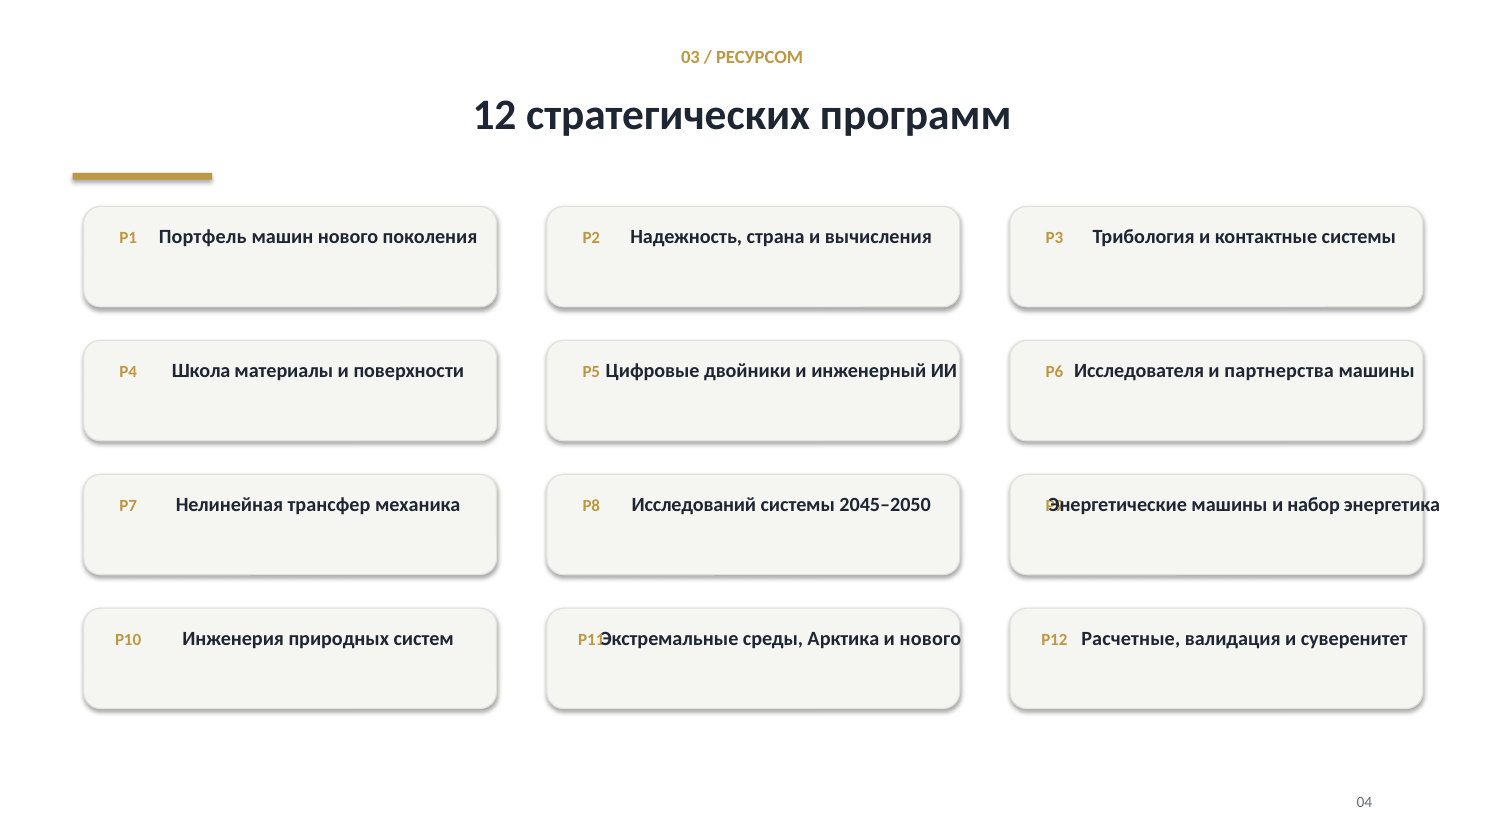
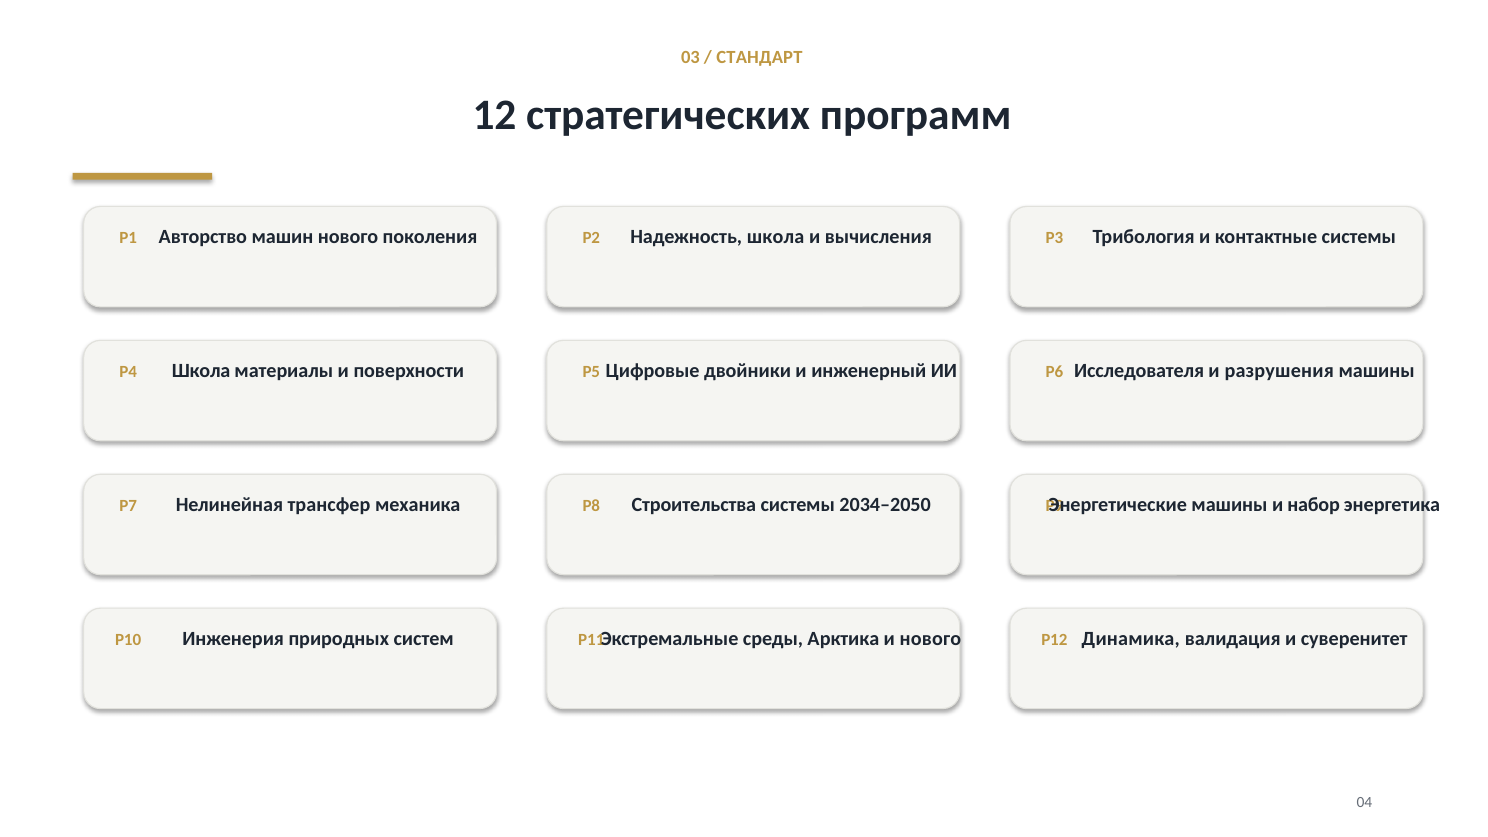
РЕСУРСОМ: РЕСУРСОМ -> СТАНДАРТ (759, 57)
Портфель: Портфель -> Авторство (203, 237)
Надежность страна: страна -> школа (776, 237)
партнерства: партнерства -> разрушения (1279, 371)
Исследований: Исследований -> Строительства (694, 504)
2045–2050: 2045–2050 -> 2034–2050 (885, 504)
Расчетные: Расчетные -> Динамика (1131, 638)
